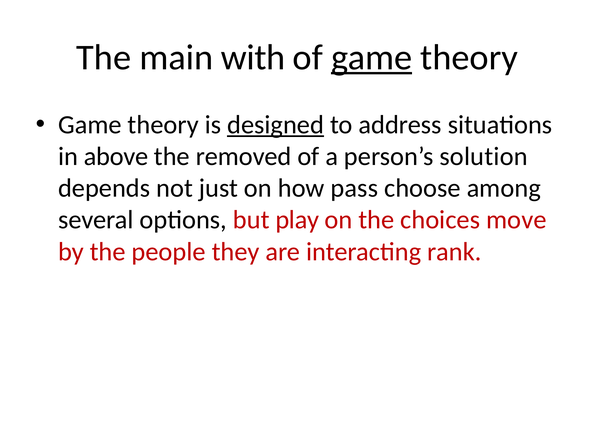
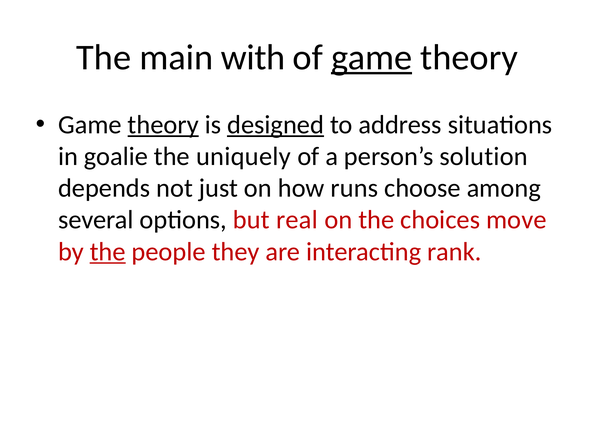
theory underline: none -> present (163, 125)
above: above -> goalie (116, 157)
removed: removed -> uniquely (243, 157)
pass: pass -> runs (354, 188)
play: play -> real (297, 220)
the underline: none -> present (108, 252)
